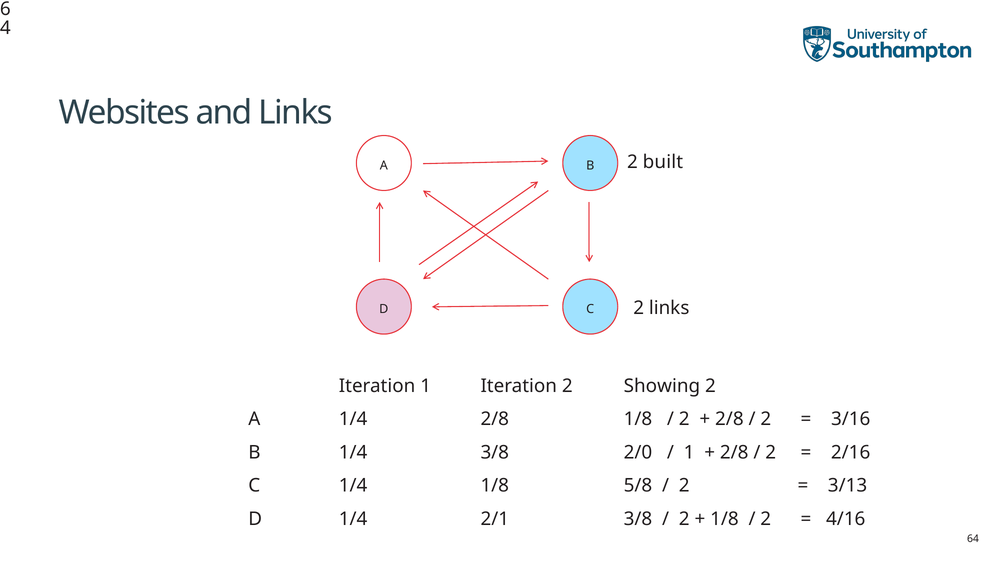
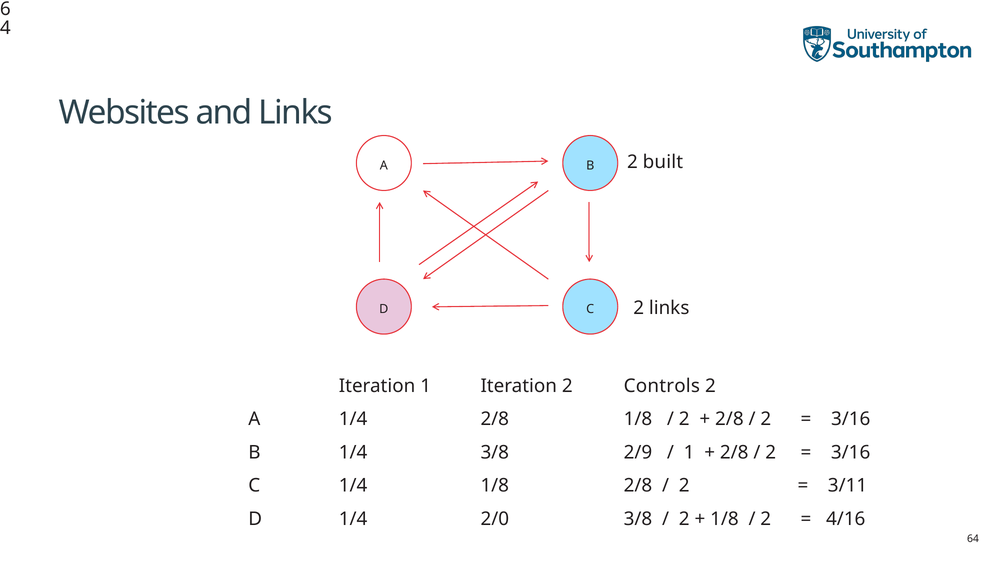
Showing: Showing -> Controls (662, 386)
2/0: 2/0 -> 2/9 (638, 452)
2/16: 2/16 -> 3/16 (851, 452)
1/8 5/8: 5/8 -> 2/8 (638, 486)
3/13: 3/13 -> 3/11 (848, 486)
2/1: 2/1 -> 2/0 (495, 519)
